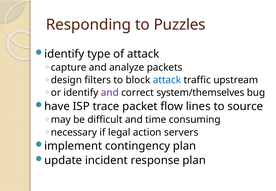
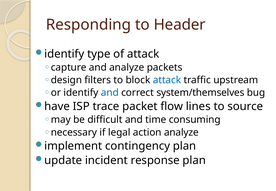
Puzzles: Puzzles -> Header (180, 25)
and colour: purple -> blue (110, 93)
action servers: servers -> analyze (181, 132)
